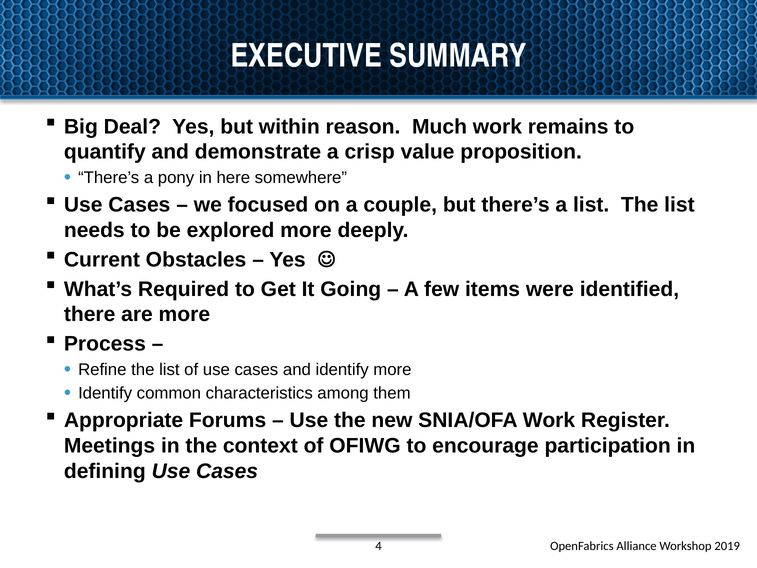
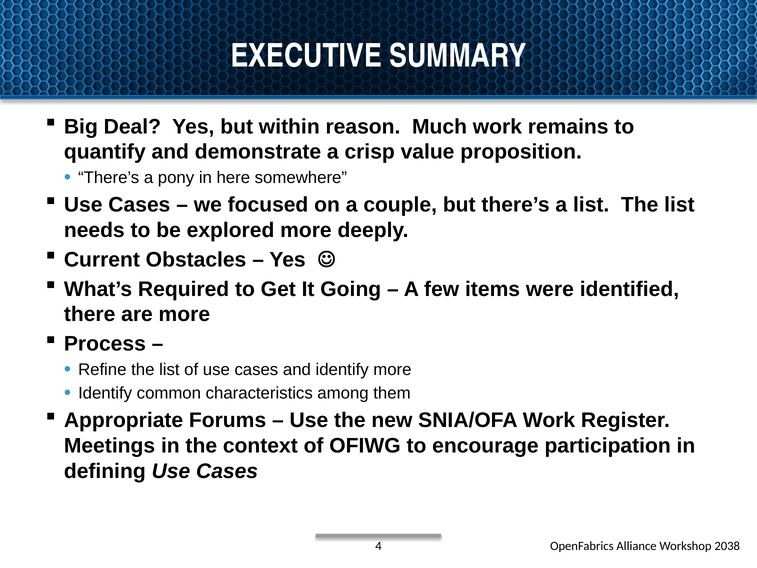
2019: 2019 -> 2038 (727, 546)
